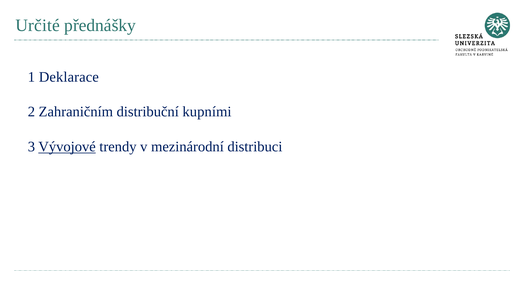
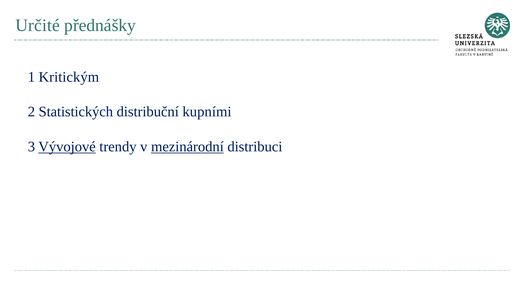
Deklarace: Deklarace -> Kritickým (69, 77)
Zahraničním: Zahraničním -> Statistických (76, 112)
mezinárodní underline: none -> present (187, 147)
